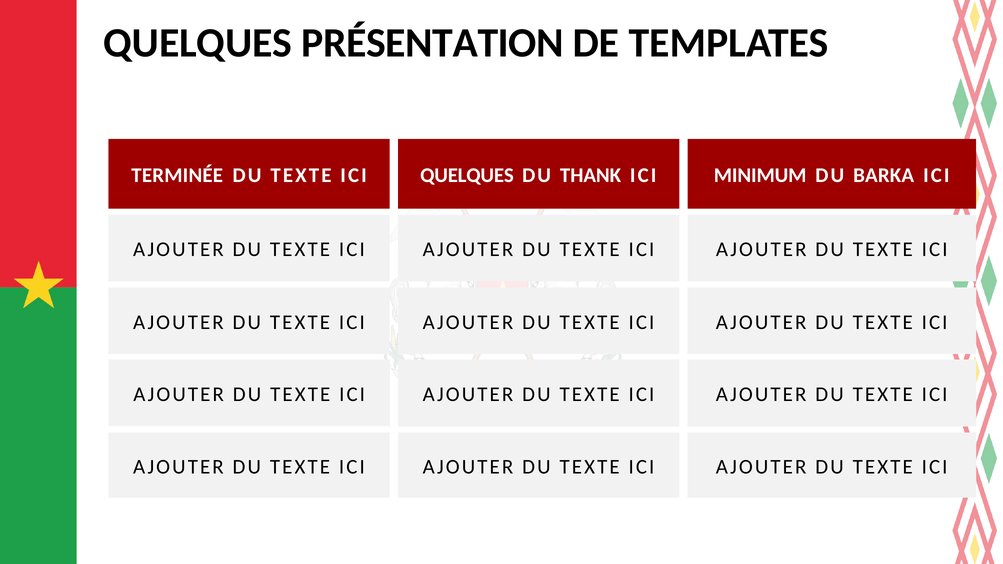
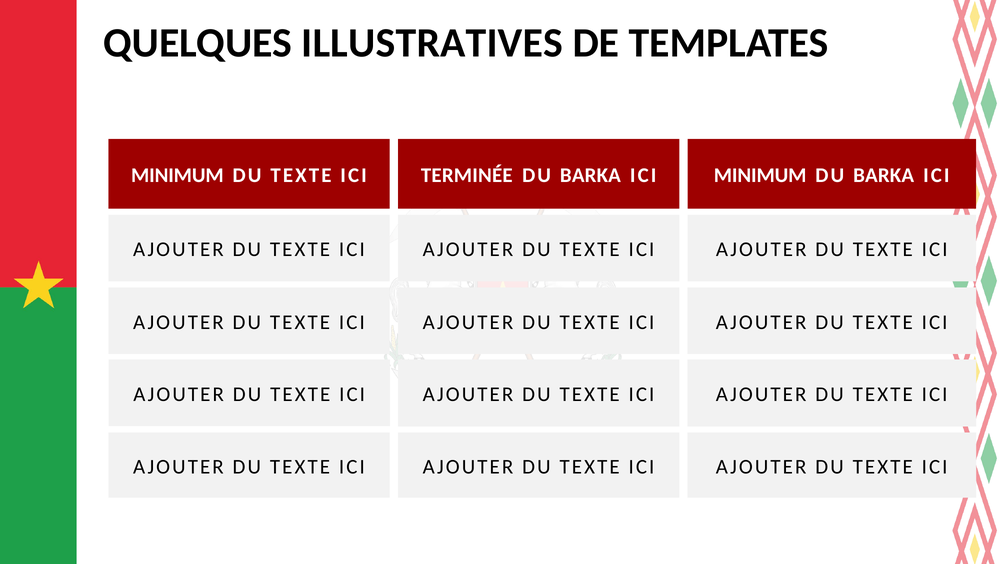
PRÉSENTATION: PRÉSENTATION -> ILLUSTRATIVES (432, 43)
TERMINÉE: TERMINÉE -> MINIMUM (177, 175)
QUELQUES: QUELQUES -> TERMINÉE (467, 175)
THANK: THANK -> BARKA (590, 175)
